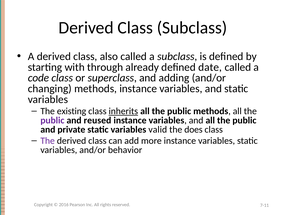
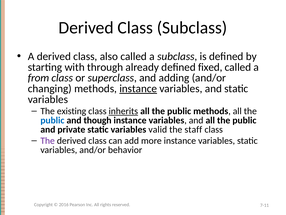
date: date -> fixed (210, 67)
code: code -> from (38, 78)
instance underline: none -> present (138, 88)
public colour: purple -> blue (52, 120)
reused: reused -> though (98, 120)
does: does -> staff (193, 129)
